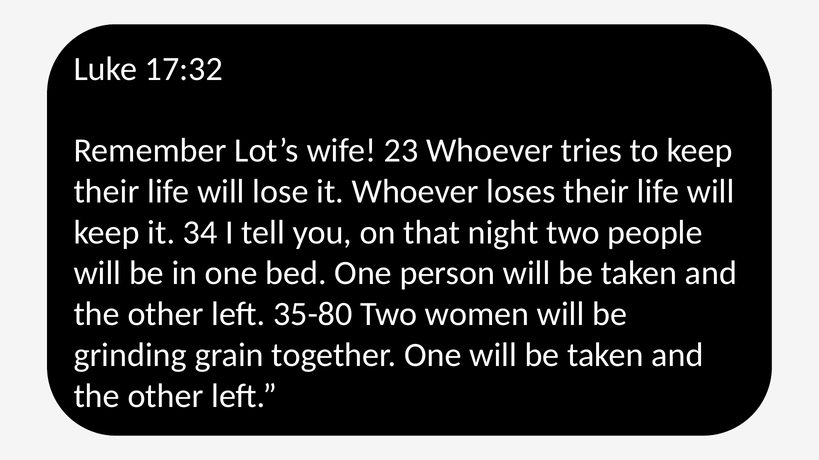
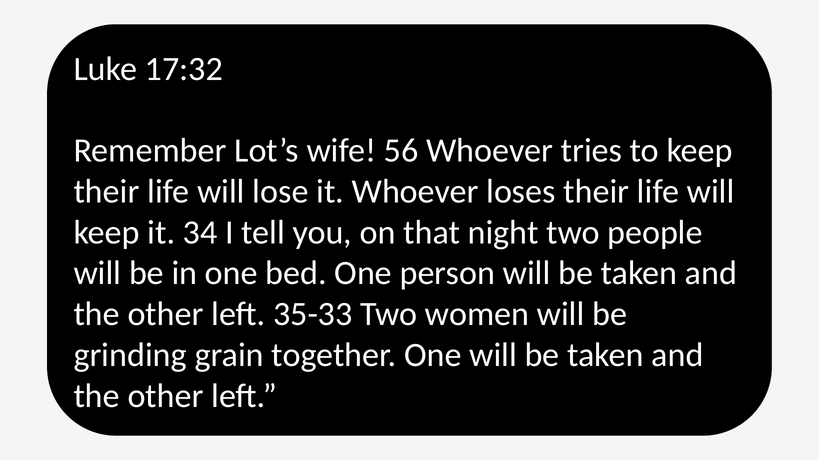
23: 23 -> 56 (401, 151)
35-80: 35-80 -> 35-33 (313, 315)
